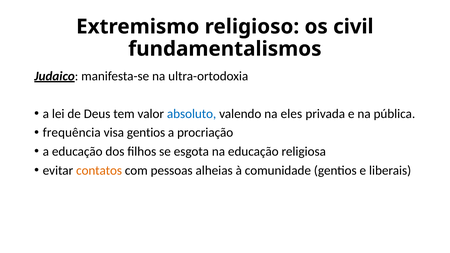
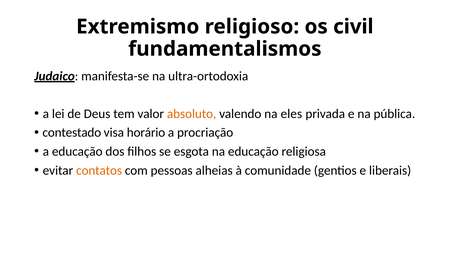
absoluto colour: blue -> orange (192, 114)
frequência: frequência -> contestado (72, 133)
visa gentios: gentios -> horário (146, 133)
